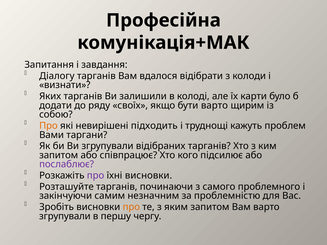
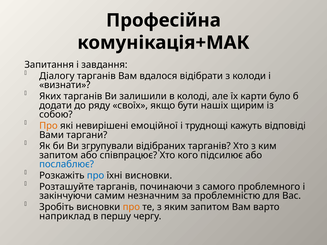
бути варто: варто -> нашіх (214, 106)
підходить: підходить -> емоційної (154, 126)
проблем: проблем -> відповіді (285, 126)
послаблює colour: purple -> blue (67, 165)
про colour: purple -> blue (96, 176)
згрупували: згрупували -> наприклад (65, 216)
